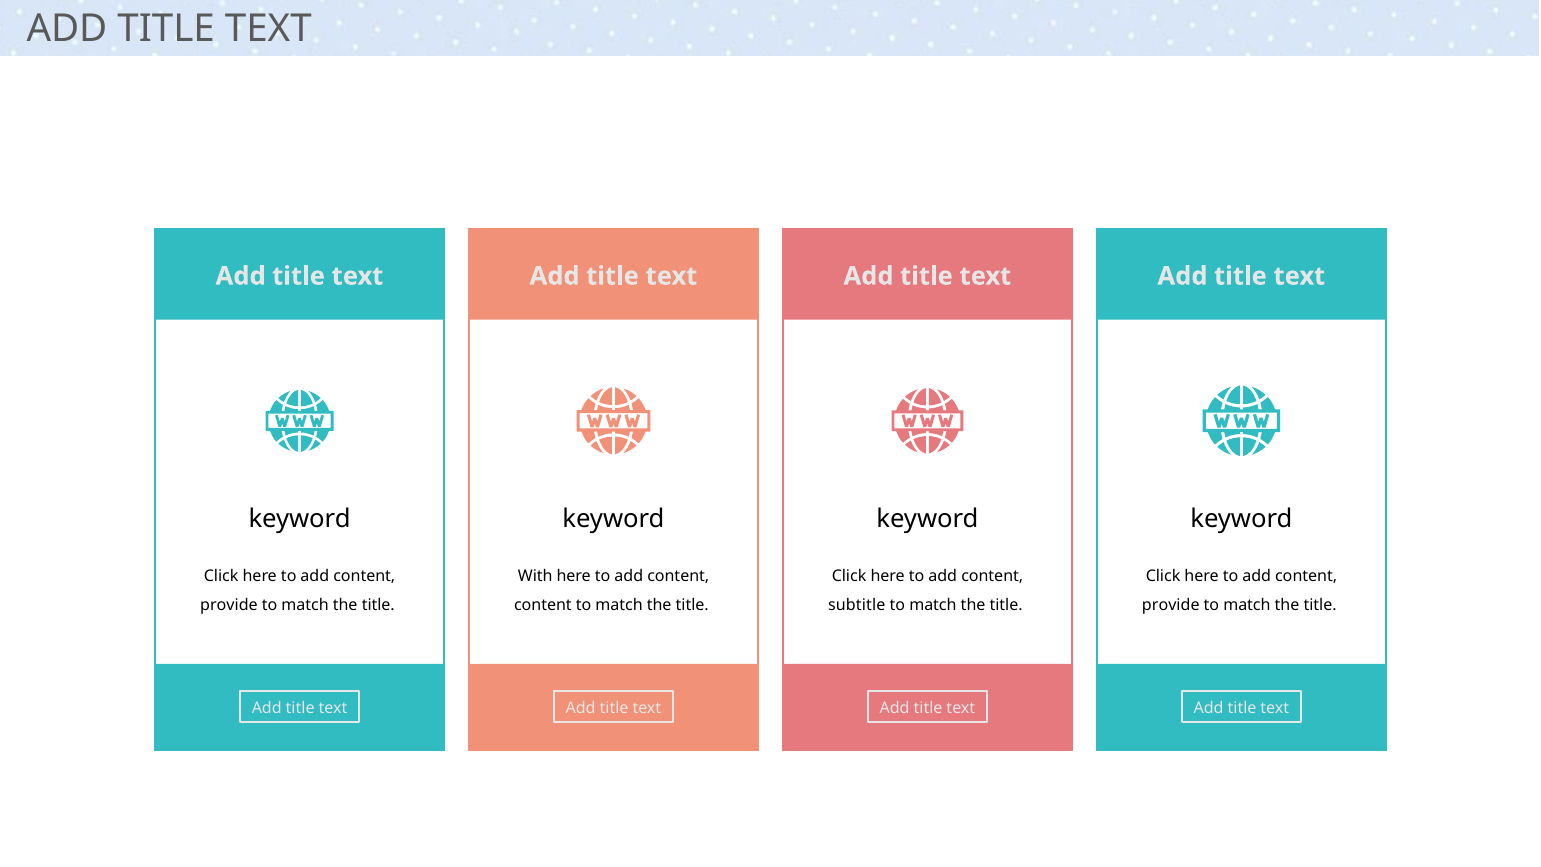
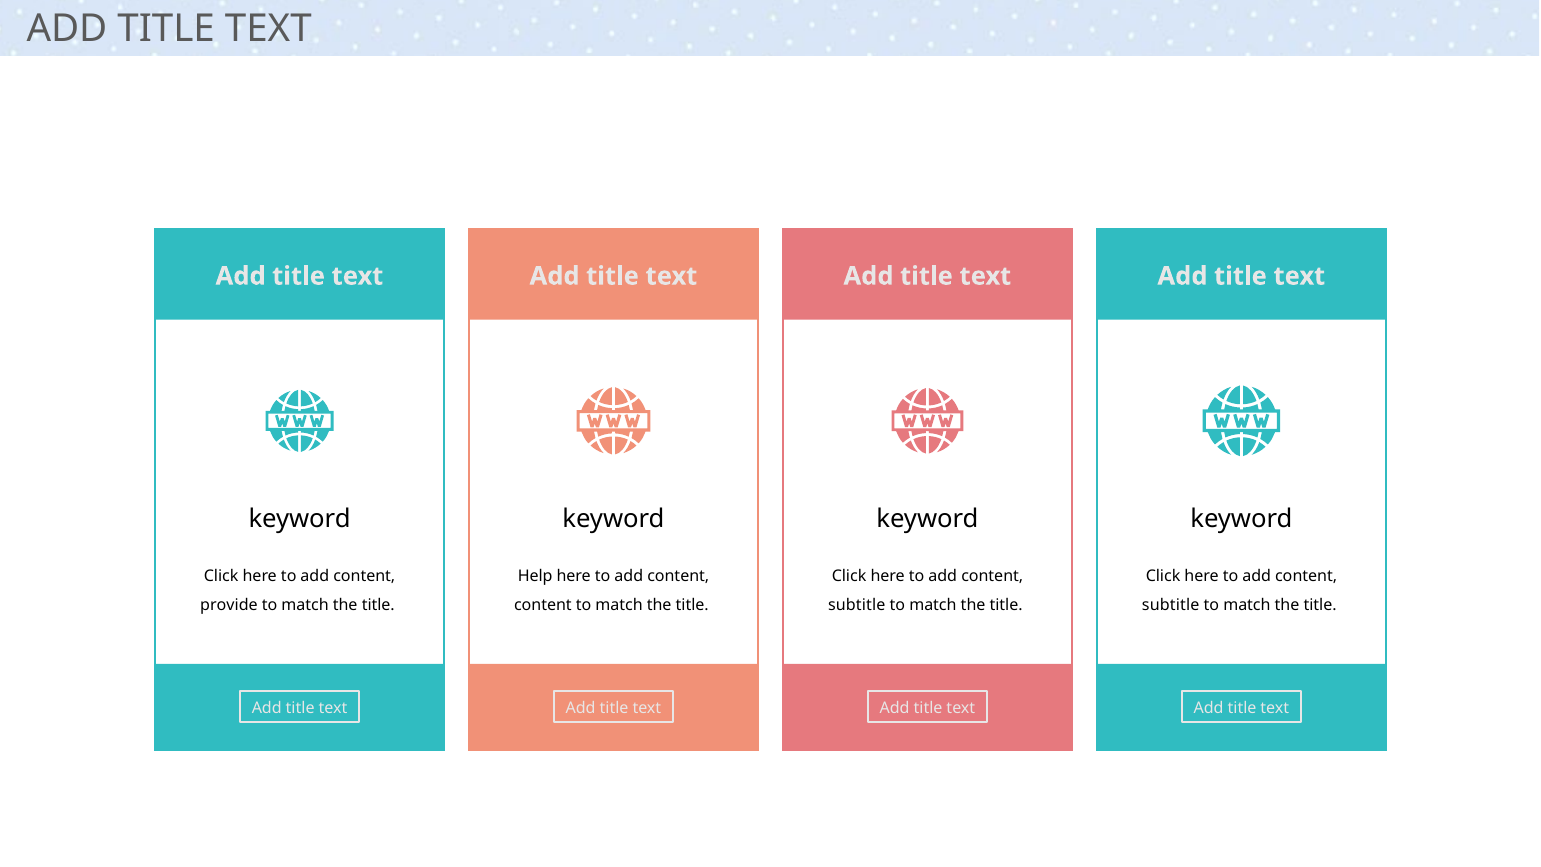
With: With -> Help (535, 576)
provide: provide -> subtitle (1171, 605)
